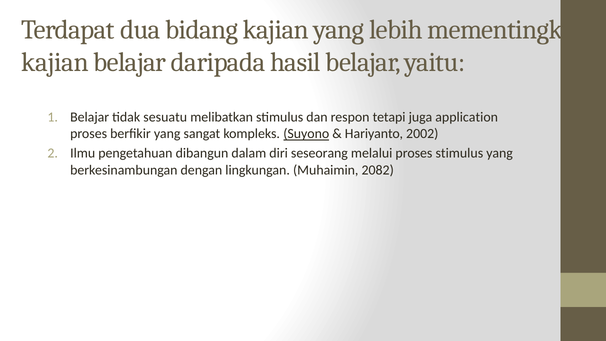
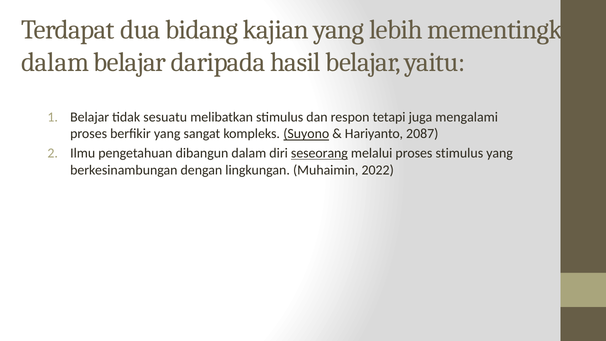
kajian: kajian -> dalam (55, 62)
application: application -> mengalami (467, 117)
2002: 2002 -> 2087 (422, 134)
seseorang underline: none -> present (319, 153)
2082: 2082 -> 2022 (378, 170)
